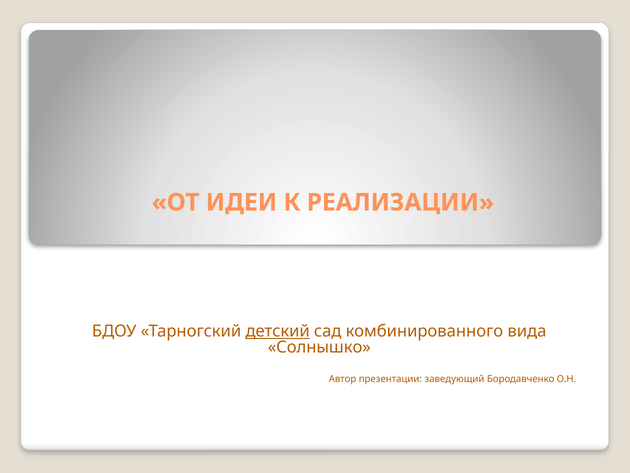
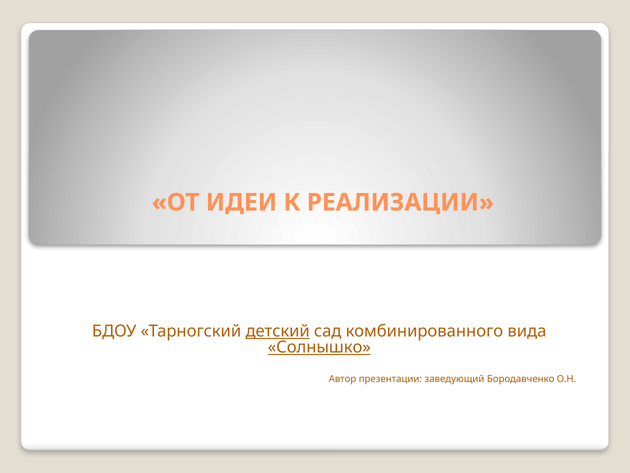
Солнышко underline: none -> present (319, 347)
